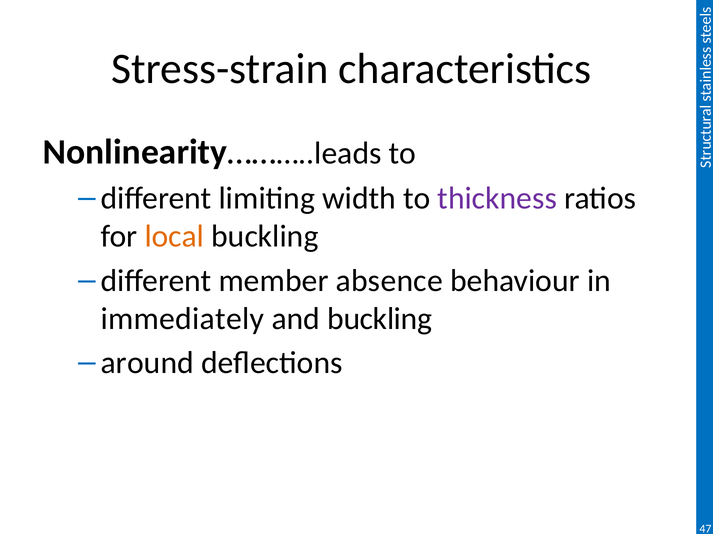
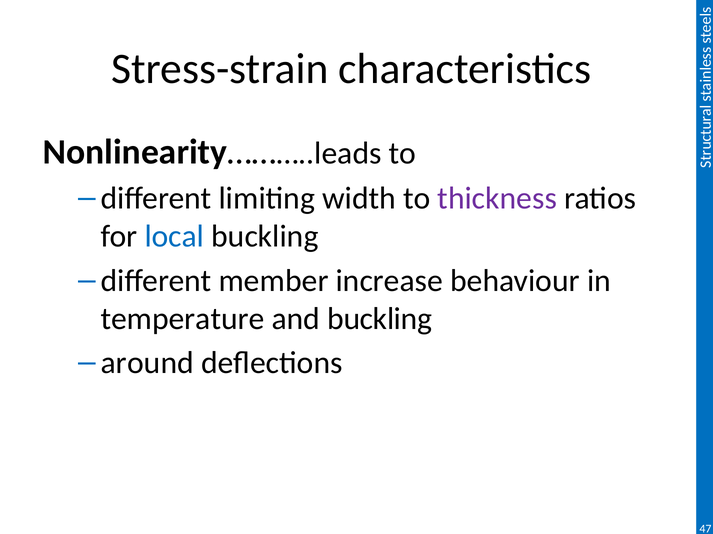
local colour: orange -> blue (174, 237)
absence: absence -> increase (389, 281)
immediately: immediately -> temperature (183, 319)
